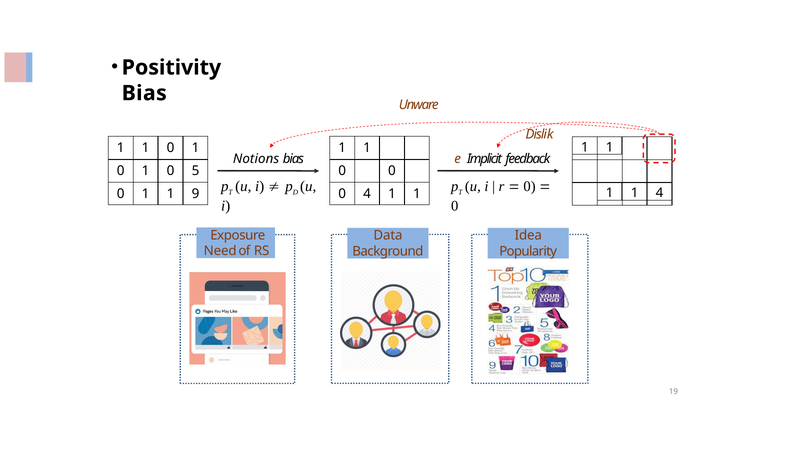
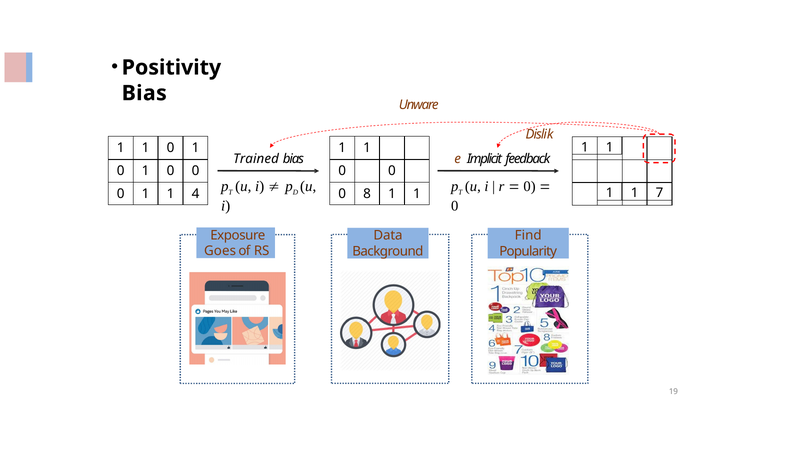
Notions: Notions -> Trained (256, 159)
0 1 0 5: 5 -> 0 (195, 171)
1 4: 4 -> 7 (659, 193)
9: 9 -> 4 (195, 194)
0 4: 4 -> 8 (367, 194)
Idea: Idea -> Find (528, 236)
Need: Need -> Goes (220, 251)
